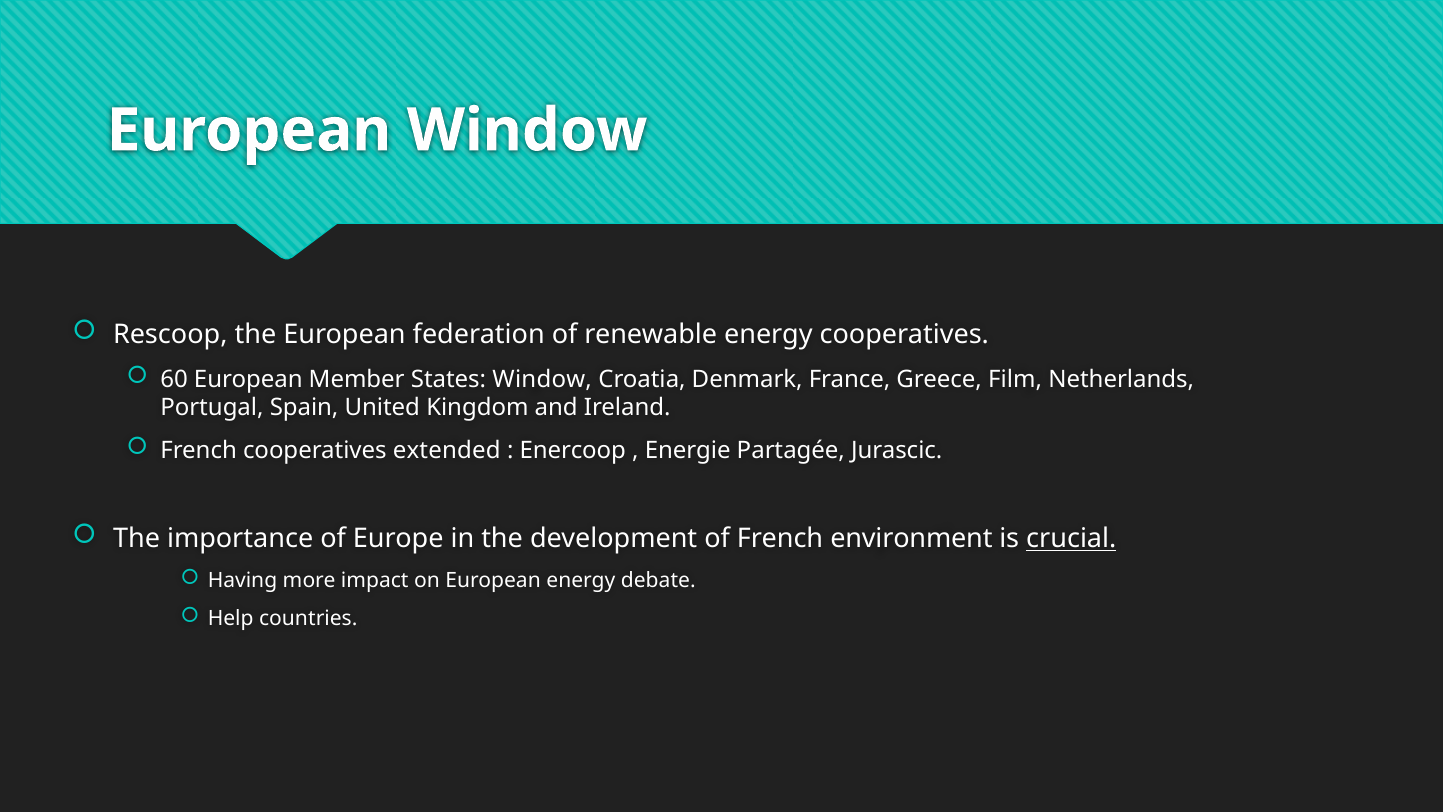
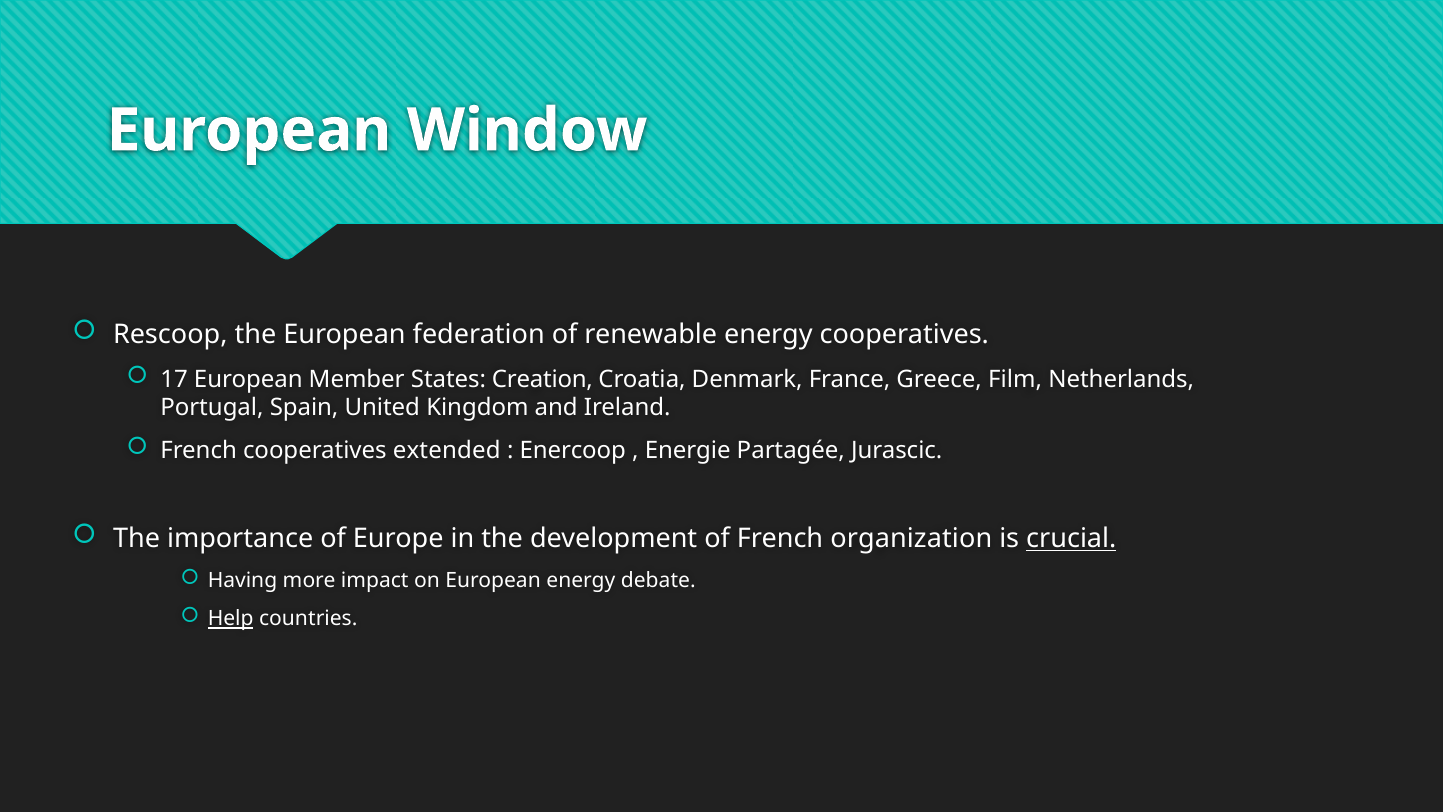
60: 60 -> 17 (174, 379)
States Window: Window -> Creation (542, 379)
environment: environment -> organization (911, 539)
Help underline: none -> present (231, 619)
